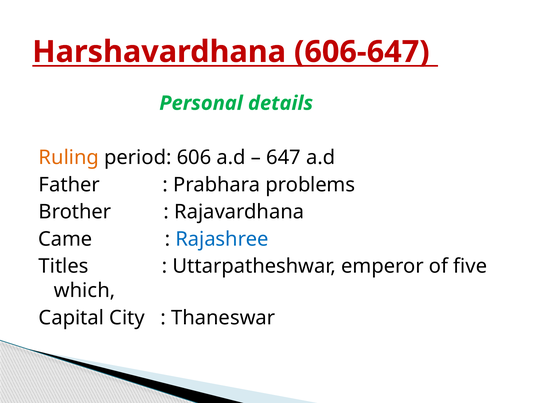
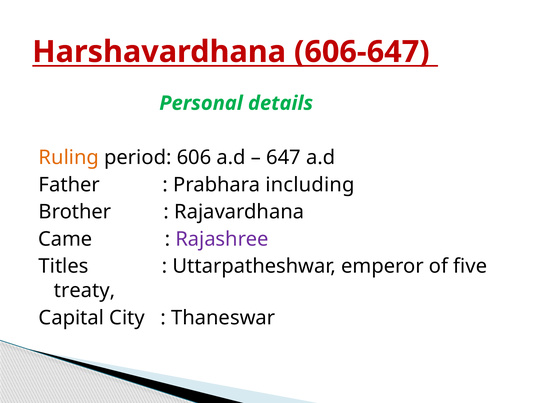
problems: problems -> including (310, 185)
Rajashree colour: blue -> purple (222, 239)
which: which -> treaty (85, 291)
